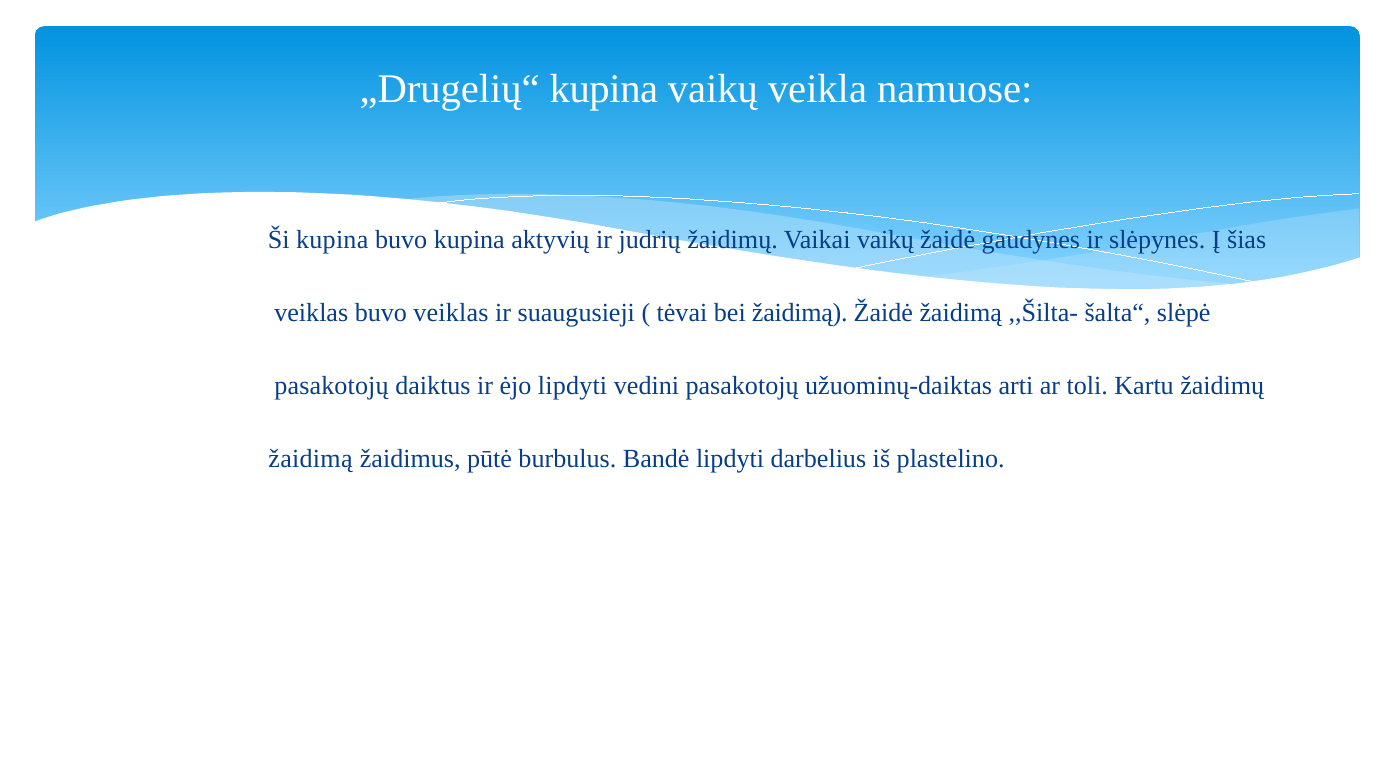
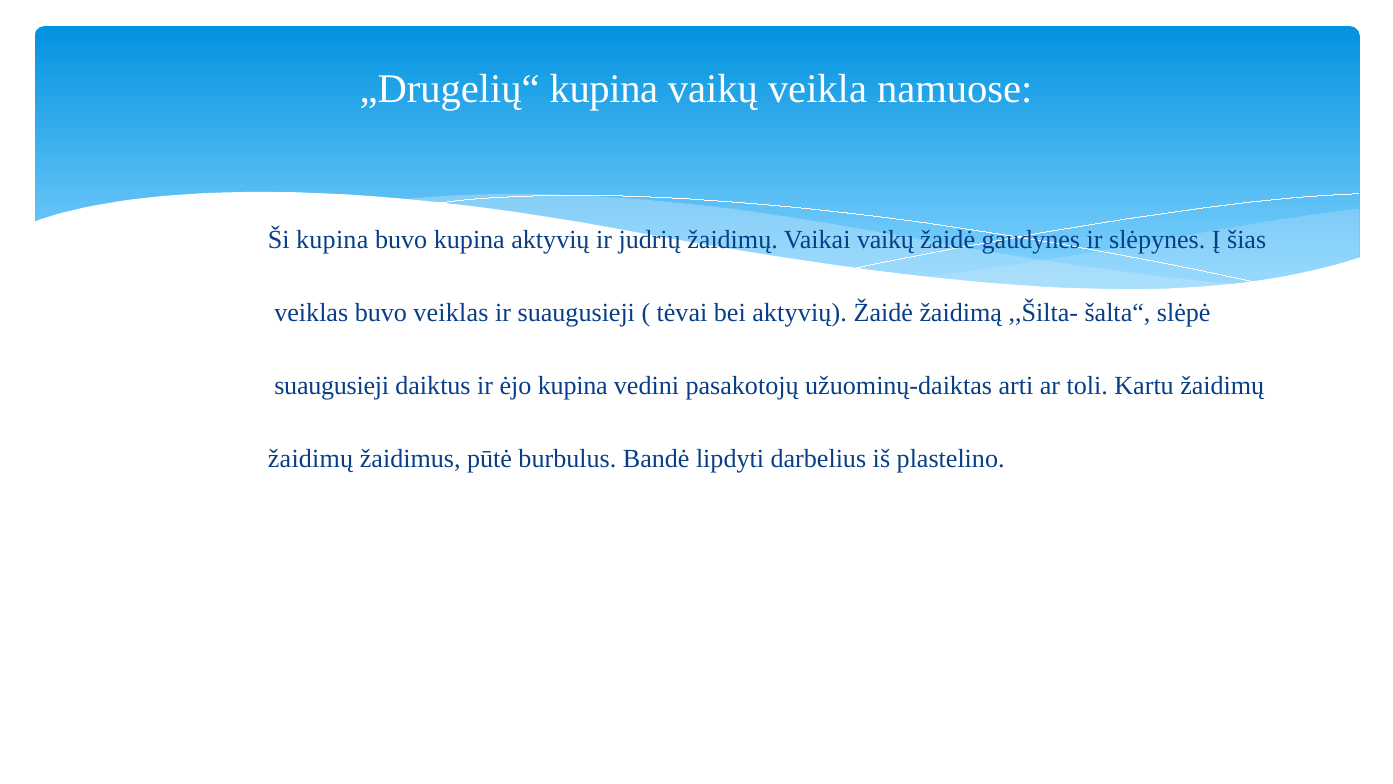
bei žaidimą: žaidimą -> aktyvių (800, 313)
pasakotojų: pasakotojų -> suaugusieji (332, 386)
ėjo lipdyti: lipdyti -> kupina (573, 386)
žaidimą: žaidimą -> žaidimų (311, 459)
